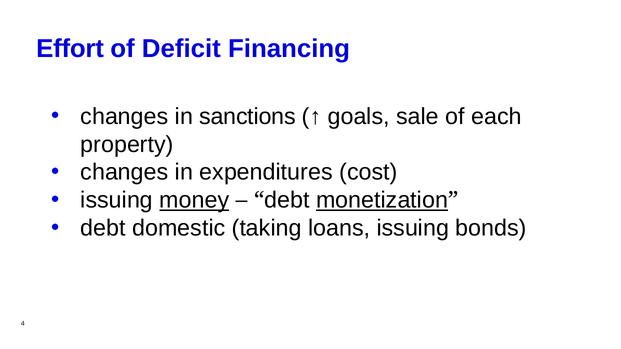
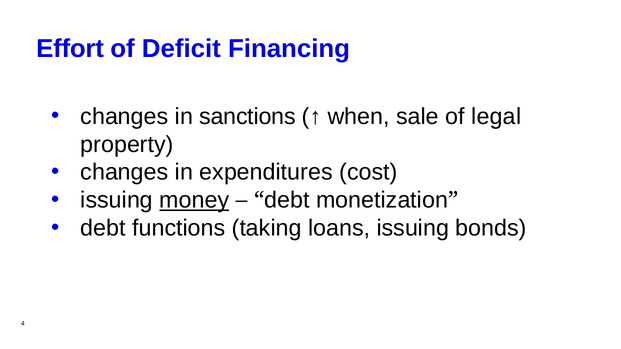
goals: goals -> when (359, 117)
each: each -> legal (496, 117)
monetization underline: present -> none (382, 200)
domestic: domestic -> functions (179, 228)
